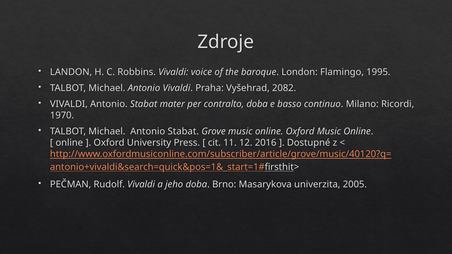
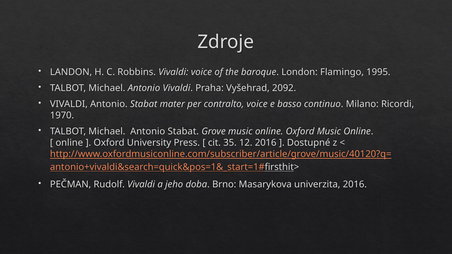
2082: 2082 -> 2092 (284, 88)
contralto doba: doba -> voice (257, 104)
11: 11 -> 35 (230, 143)
univerzita 2005: 2005 -> 2016 (355, 185)
